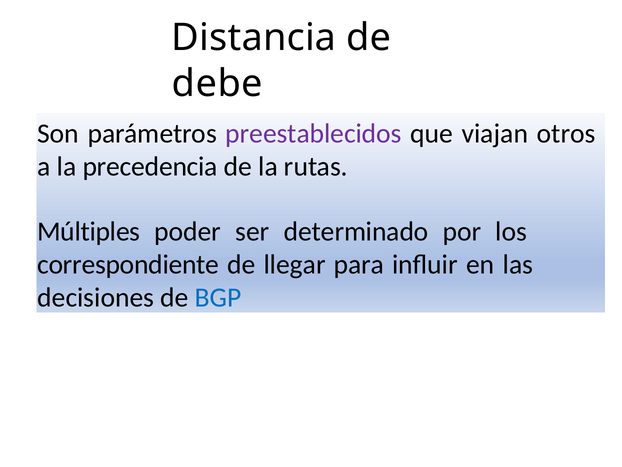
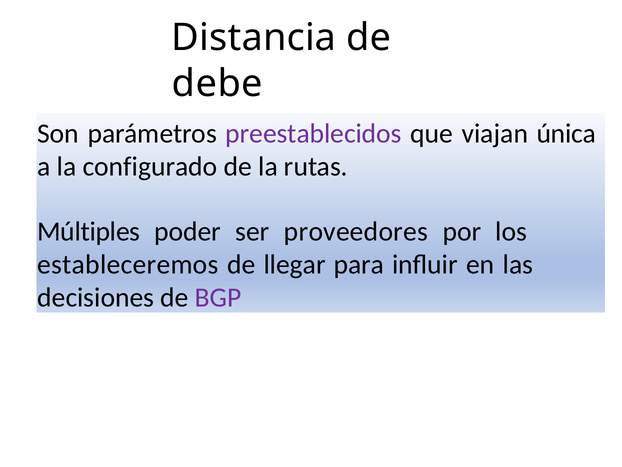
otros: otros -> única (566, 133)
precedencia: precedencia -> configurado (150, 166)
determinado: determinado -> proveedores (356, 231)
correspondiente: correspondiente -> estableceremos (128, 264)
BGP colour: blue -> purple (218, 297)
